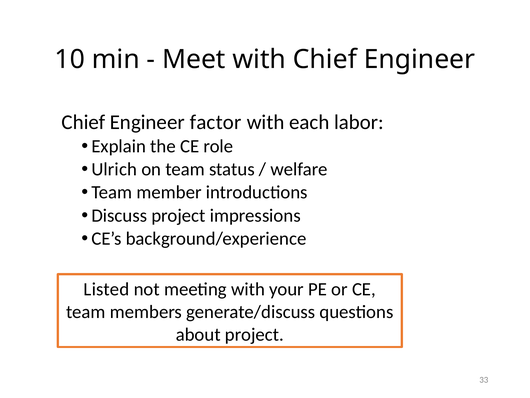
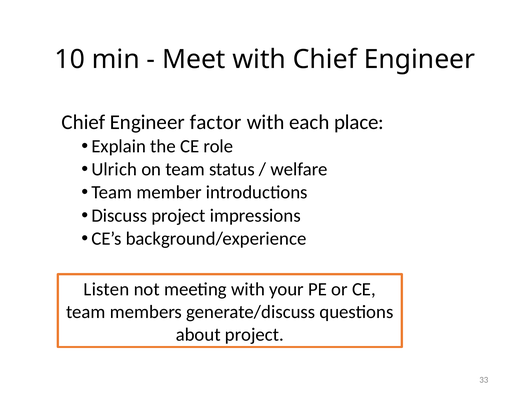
labor: labor -> place (359, 122)
Listed: Listed -> Listen (106, 289)
